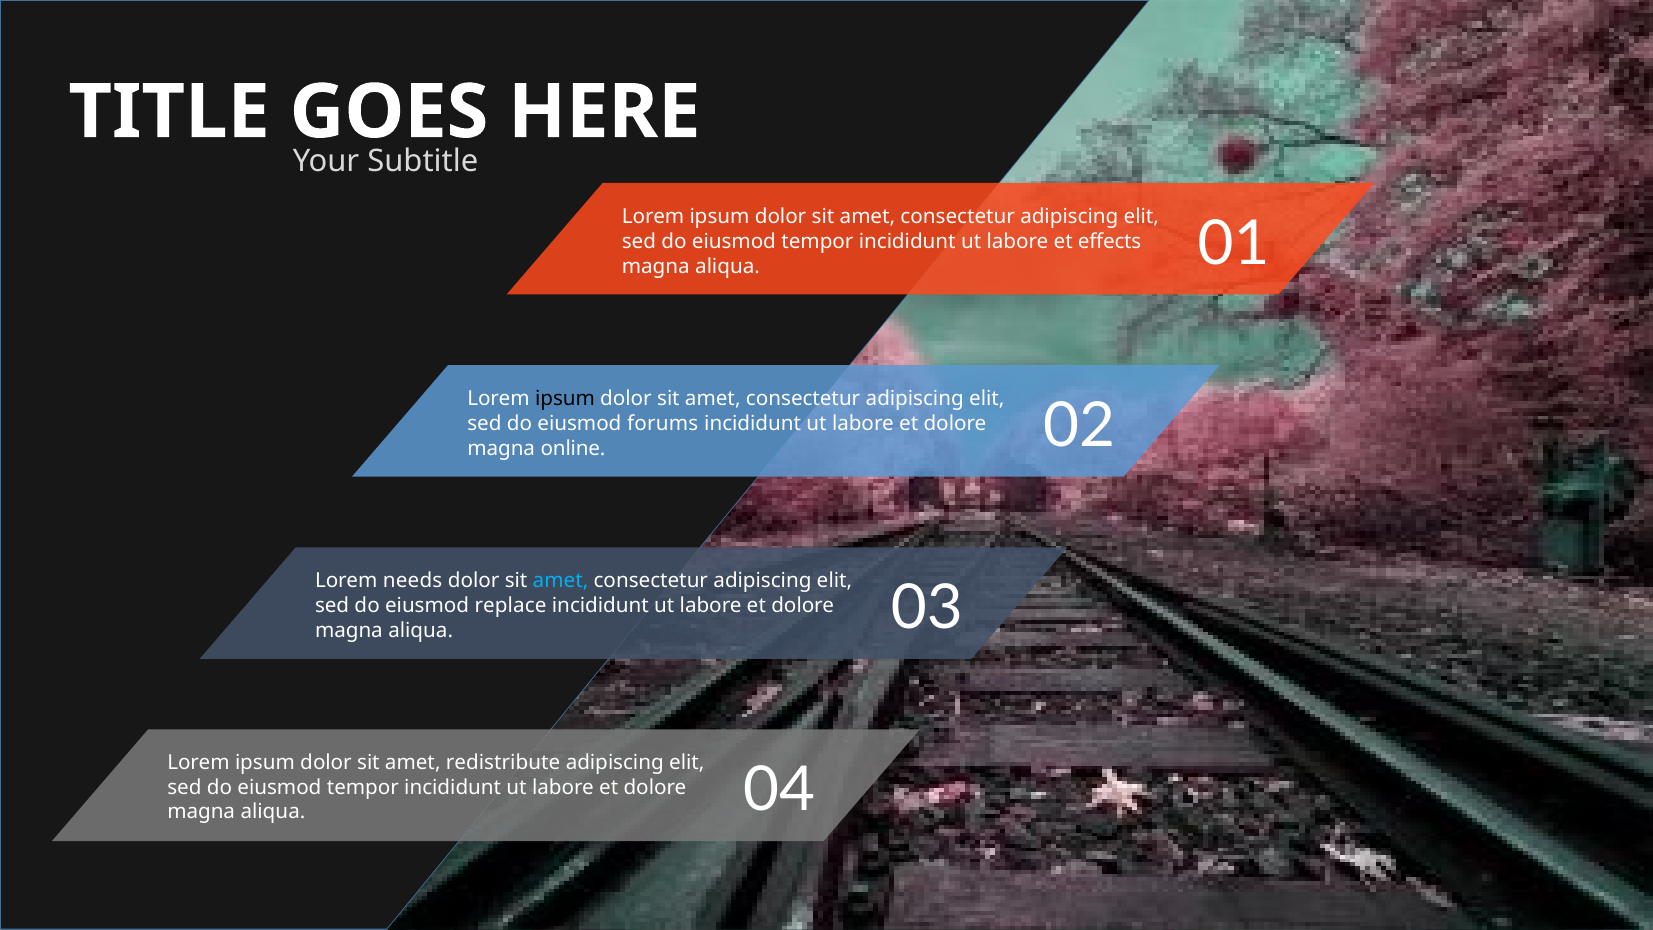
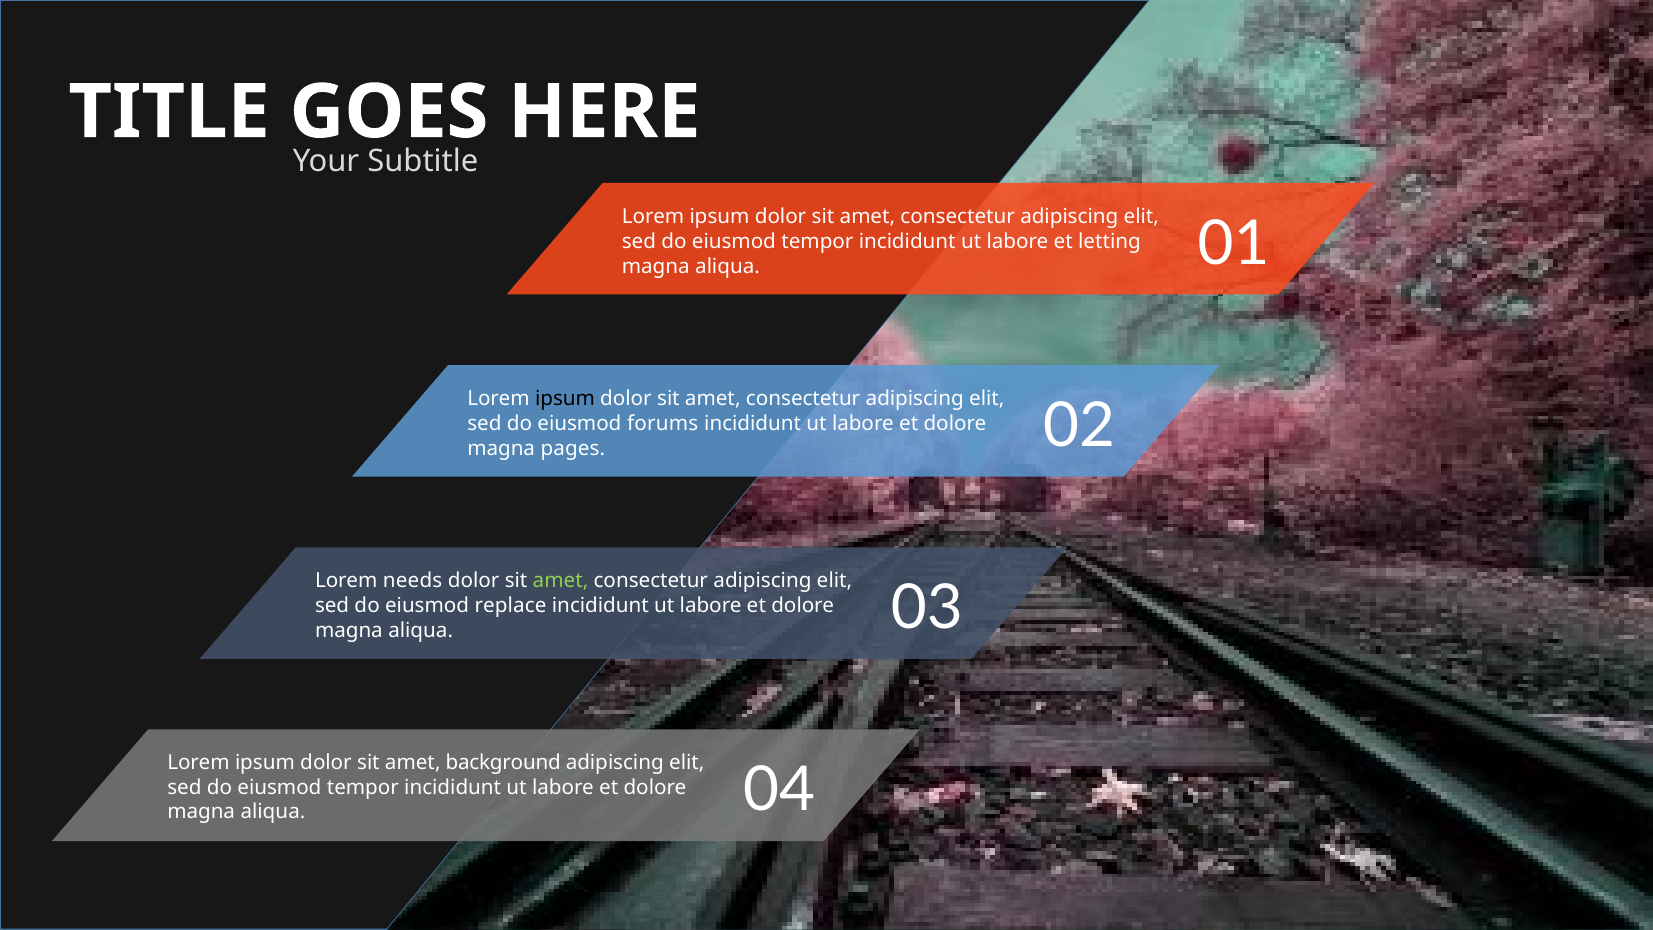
effects: effects -> letting (1109, 242)
online: online -> pages (573, 448)
amet colour: light blue -> light green (561, 581)
redistribute: redistribute -> background (503, 762)
